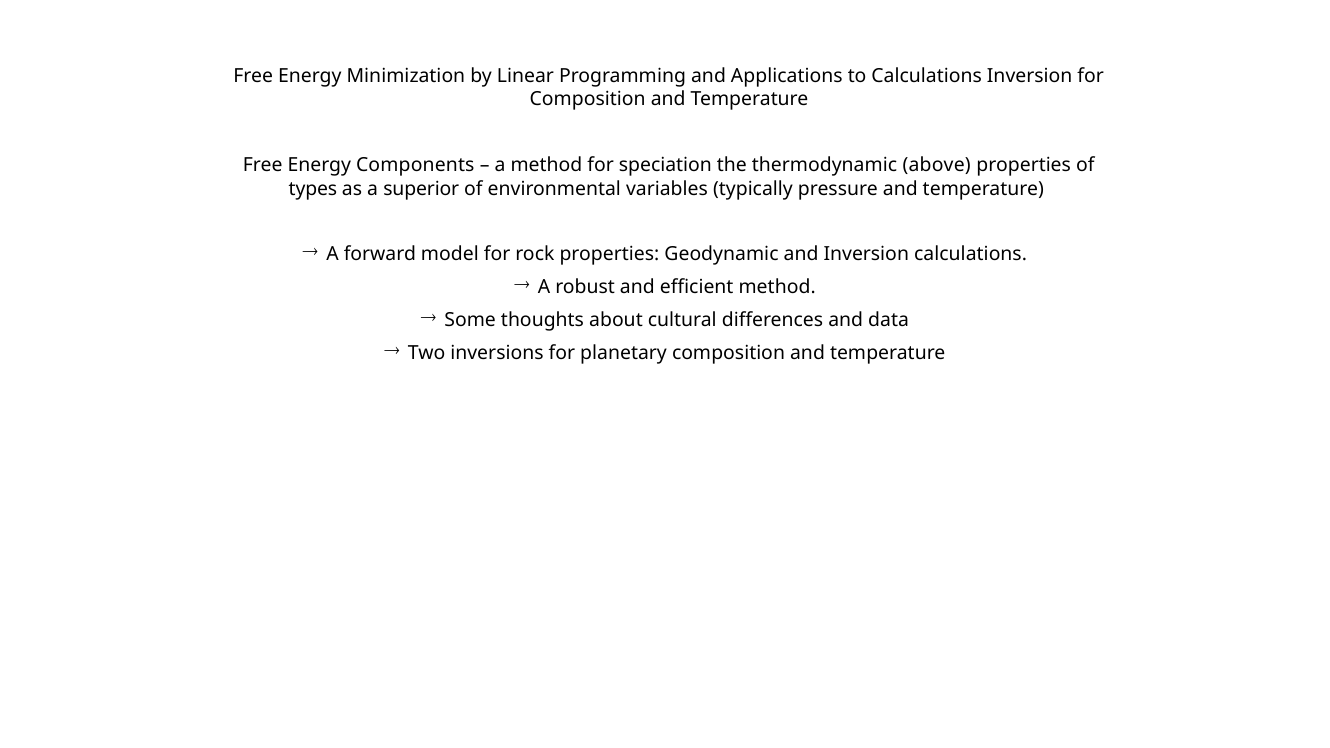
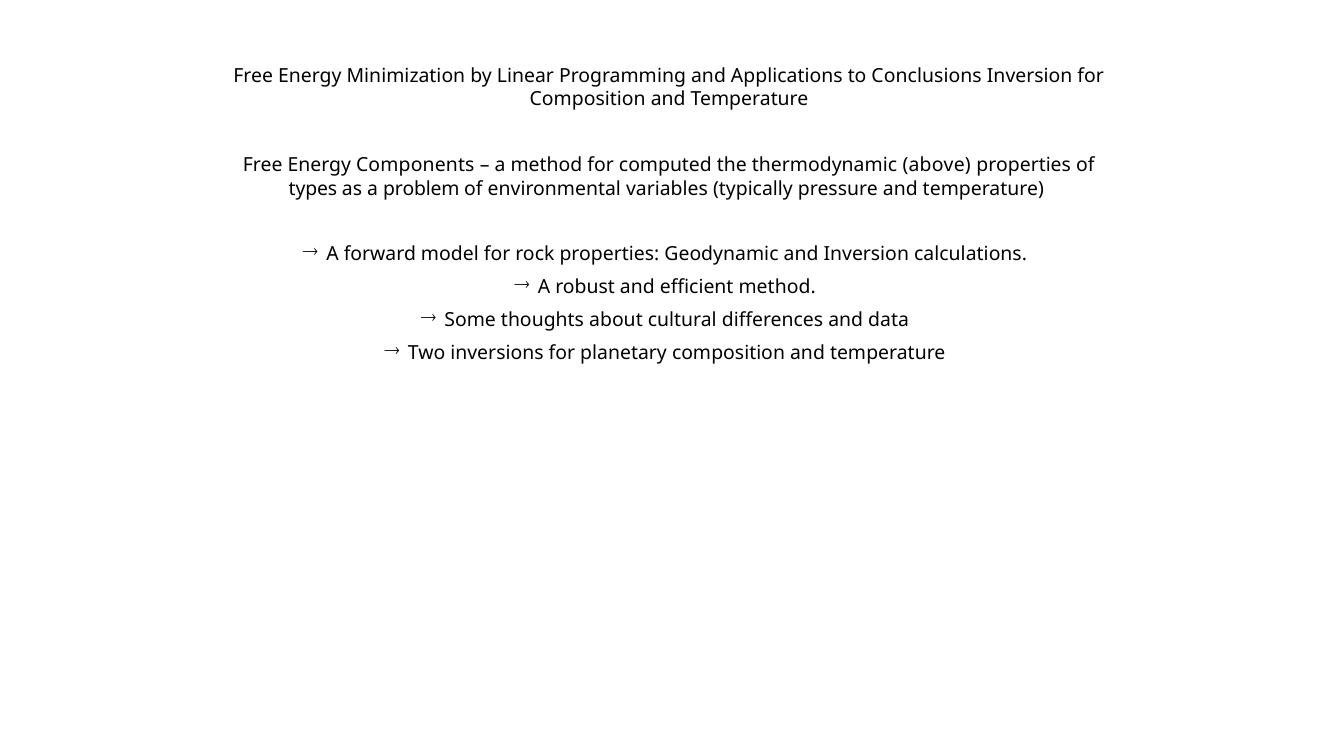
to Calculations: Calculations -> Conclusions (927, 76)
speciation: speciation -> computed (665, 165)
superior: superior -> problem (421, 189)
